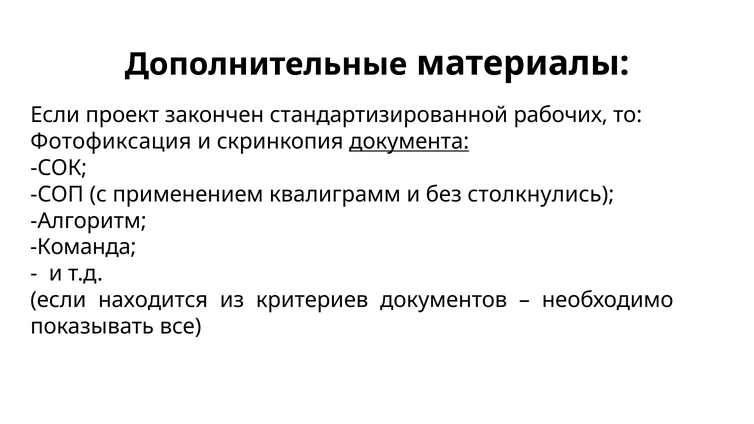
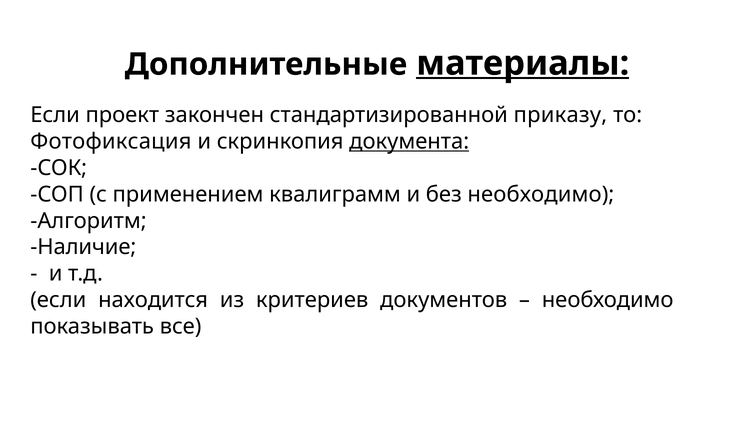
материалы underline: none -> present (523, 63)
рабочих: рабочих -> приказу (560, 115)
без столкнулись: столкнулись -> необходимо (541, 194)
Команда: Команда -> Наличие (83, 247)
